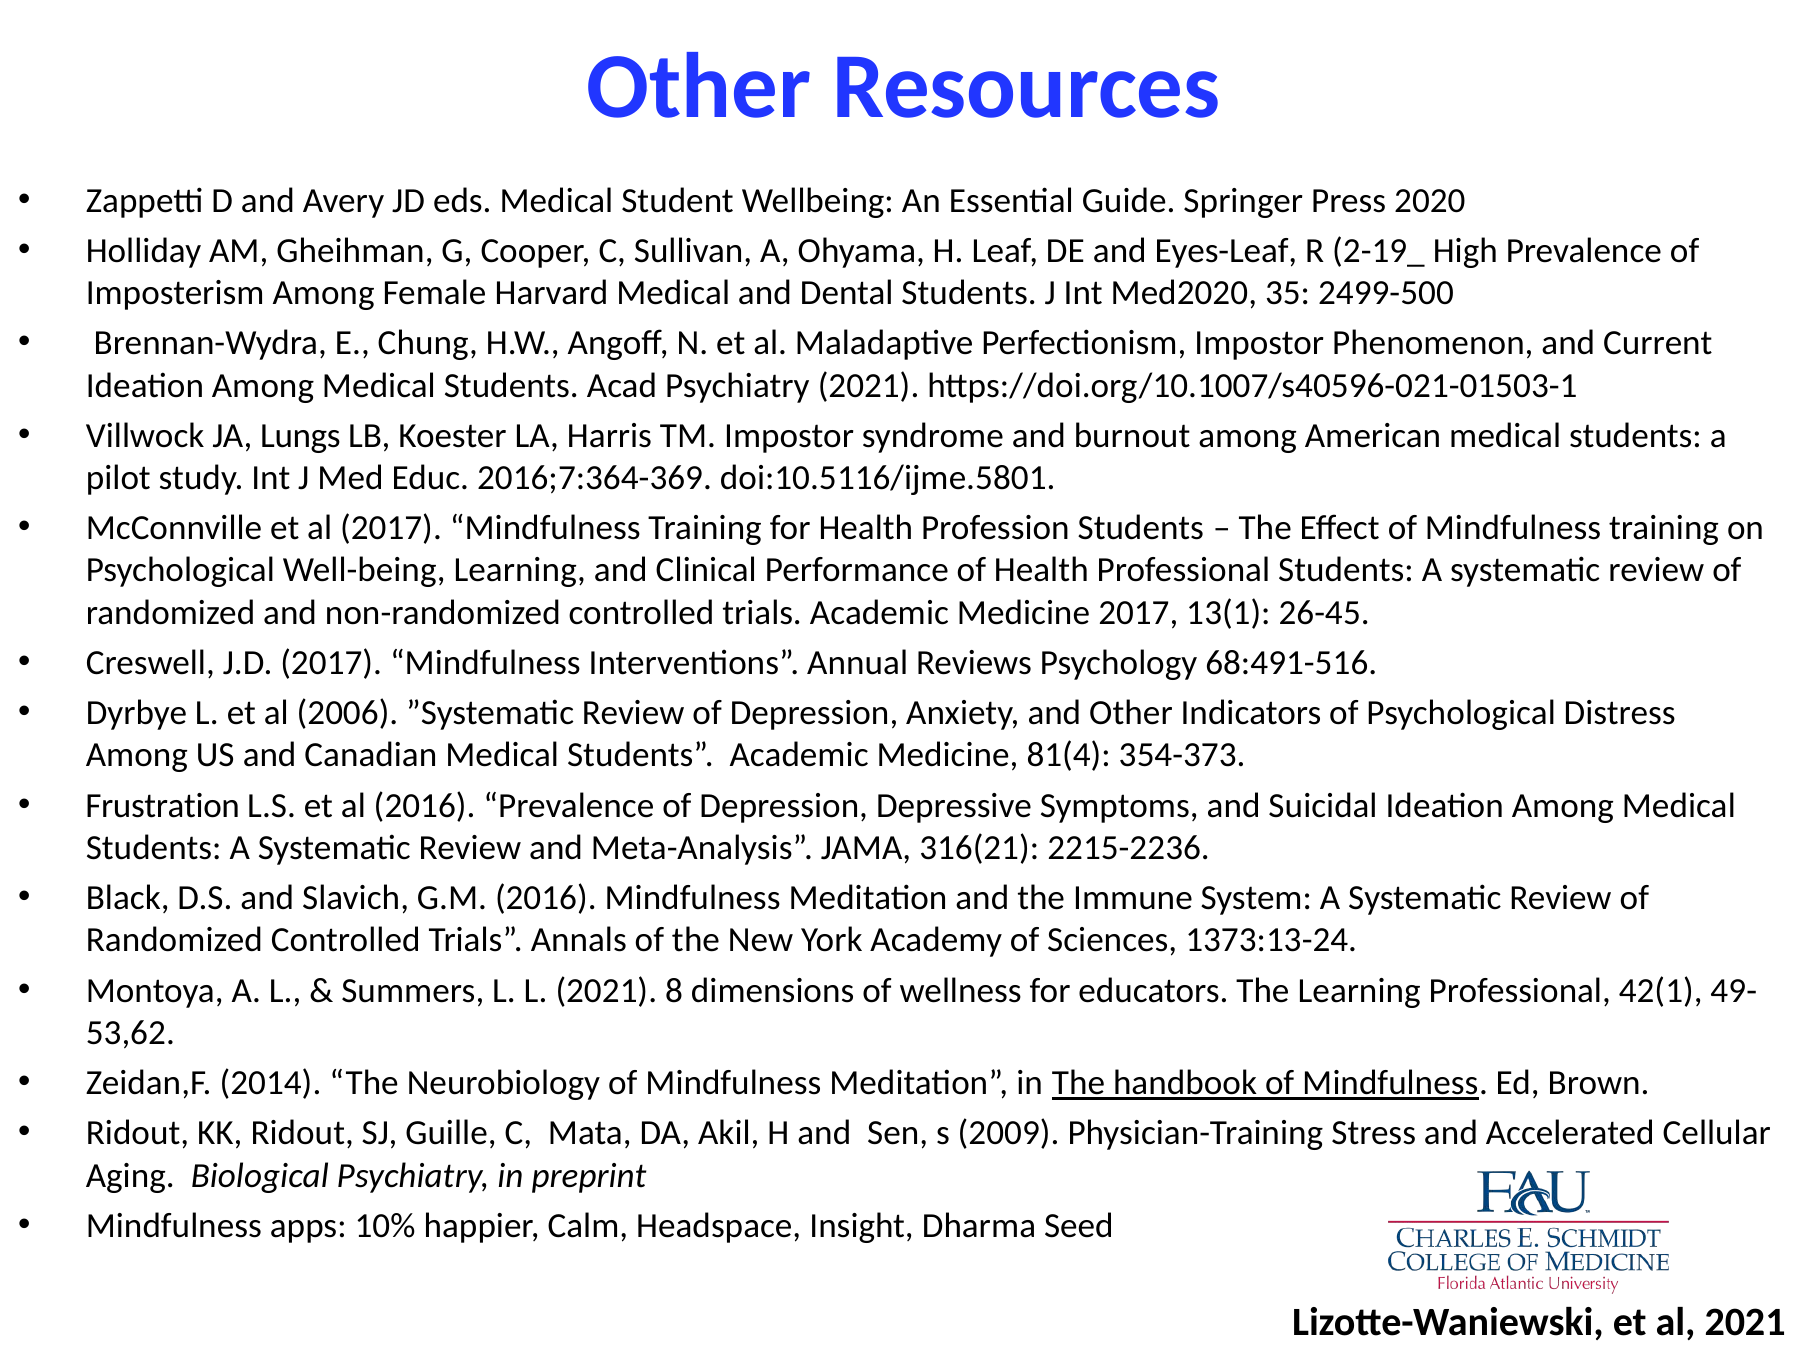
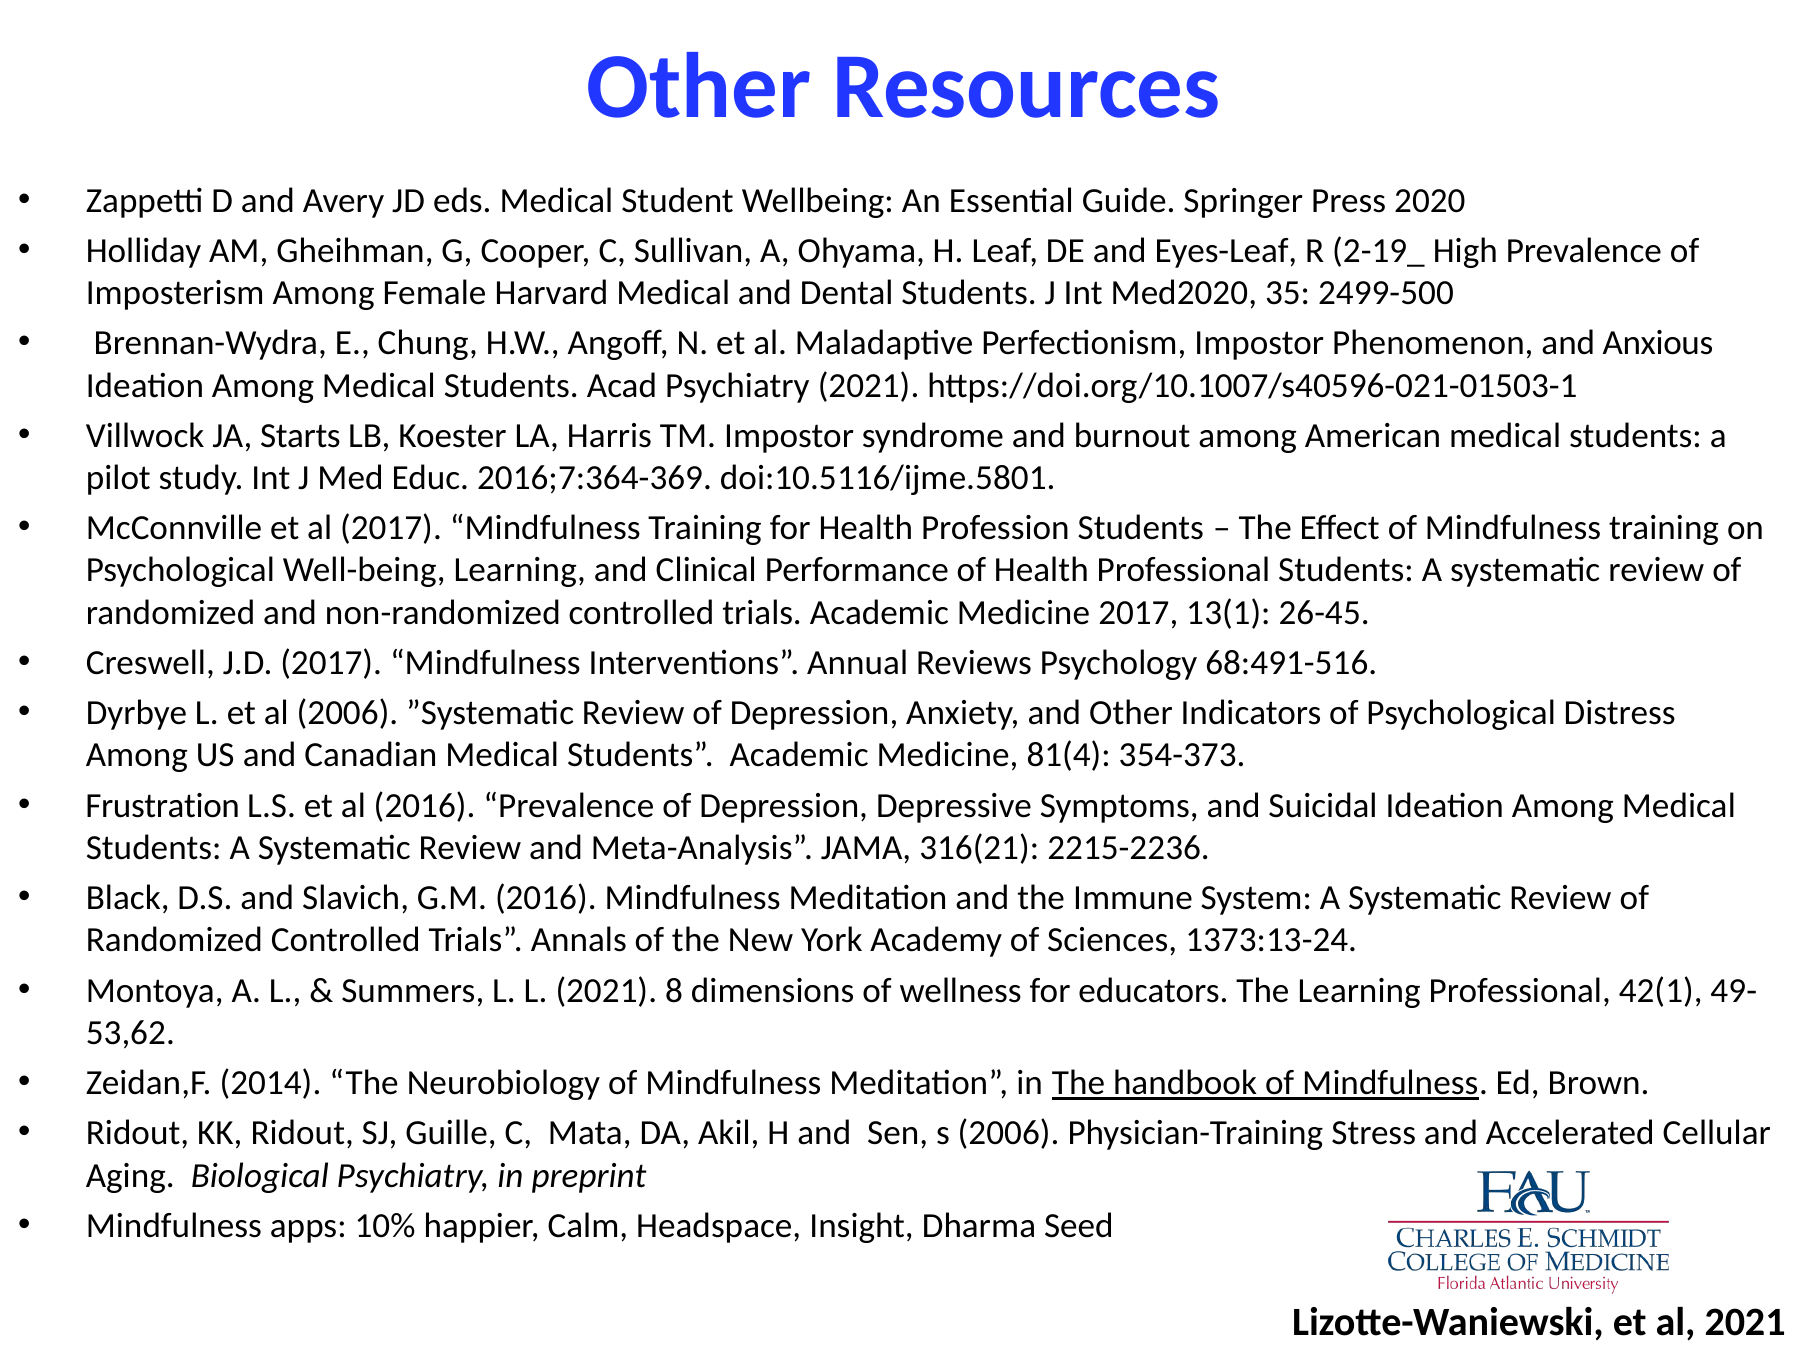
Current: Current -> Anxious (1658, 343)
Lungs: Lungs -> Starts (300, 436)
s 2009: 2009 -> 2006 (1009, 1133)
